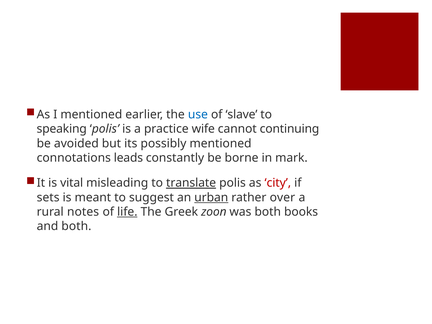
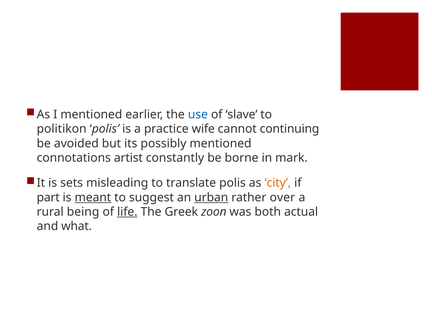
speaking: speaking -> politikon (62, 129)
leads: leads -> artist (128, 158)
vital: vital -> sets (72, 183)
translate underline: present -> none (191, 183)
city colour: red -> orange (278, 183)
sets: sets -> part (48, 197)
meant underline: none -> present (93, 197)
notes: notes -> being (83, 212)
books: books -> actual (301, 212)
and both: both -> what (77, 226)
